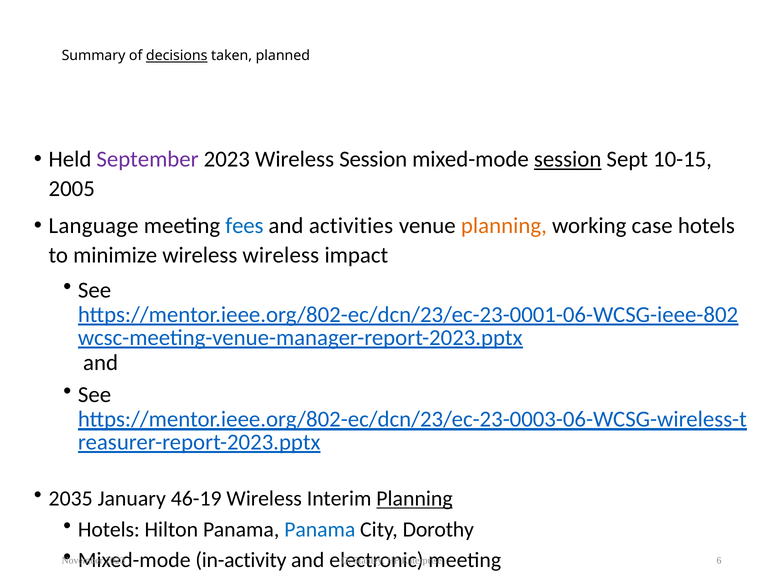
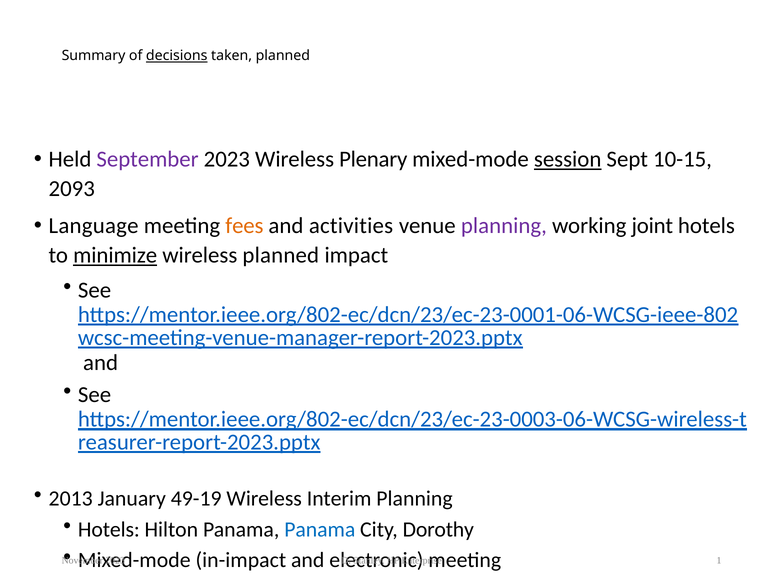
Wireless Session: Session -> Plenary (373, 159)
2005: 2005 -> 2093 (72, 189)
fees colour: blue -> orange (244, 226)
planning colour: orange -> purple (504, 226)
case: case -> joint (652, 226)
minimize underline: none -> present (115, 256)
wireless wireless: wireless -> planned (281, 256)
2035: 2035 -> 2013 (71, 499)
46-19: 46-19 -> 49-19 (196, 499)
Planning underline: present -> none (414, 499)
in-activity: in-activity -> in-impact (241, 560)
6: 6 -> 1 (719, 561)
